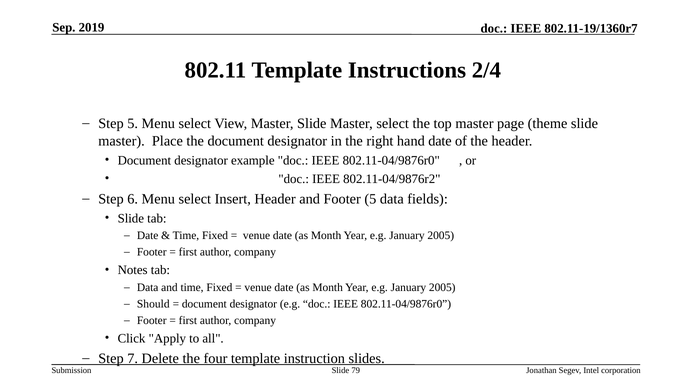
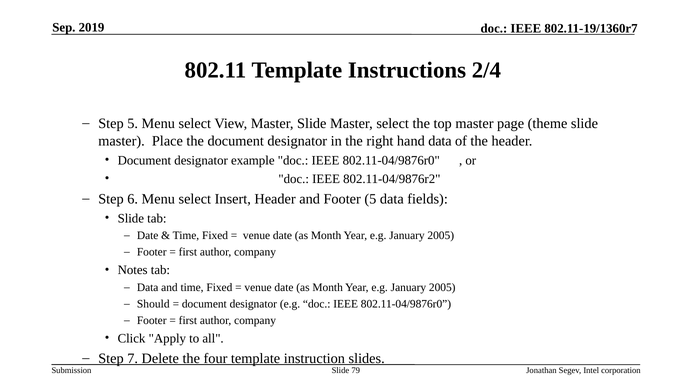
hand date: date -> data (440, 141)
